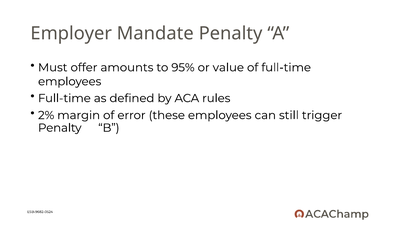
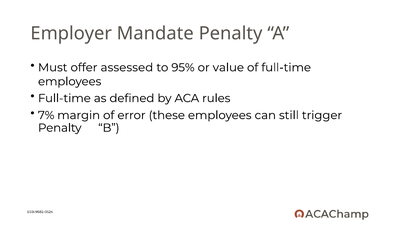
amounts: amounts -> assessed (127, 68)
2%: 2% -> 7% (46, 116)
